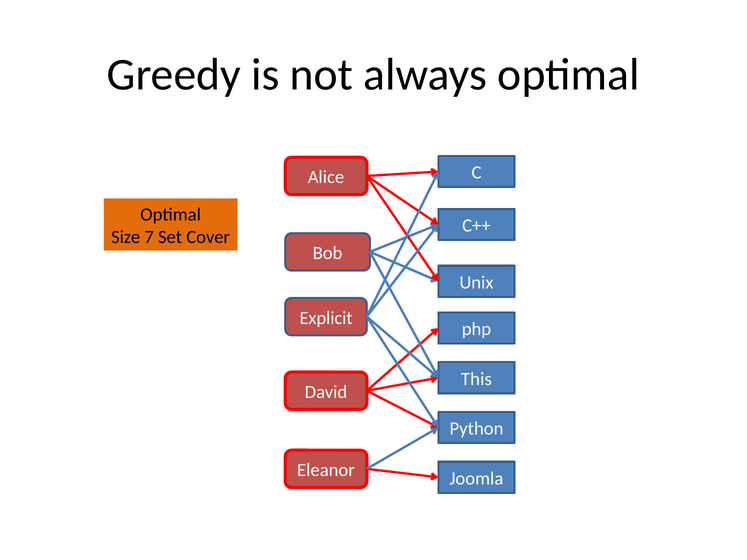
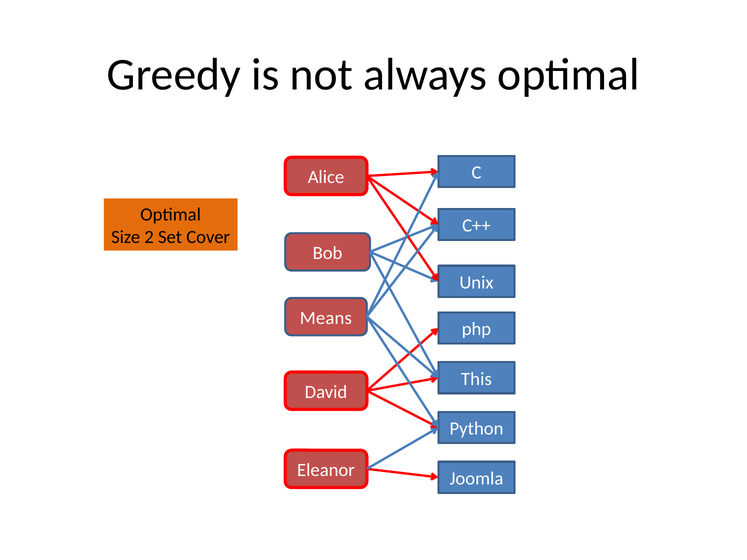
7: 7 -> 2 (149, 237)
Explicit: Explicit -> Means (326, 318)
